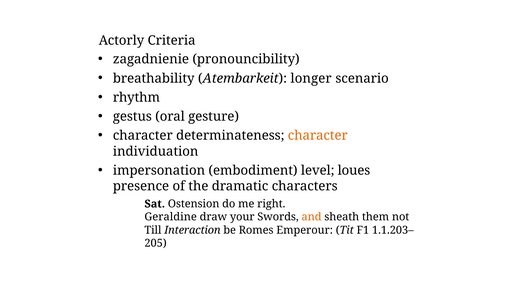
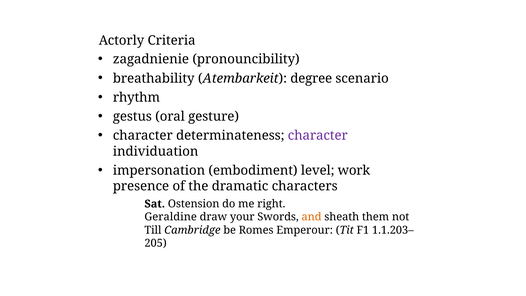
longer: longer -> degree (311, 78)
character colour: orange -> purple (318, 136)
loues: loues -> work (354, 170)
Interaction: Interaction -> Cambridge (192, 230)
